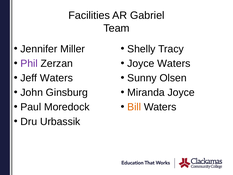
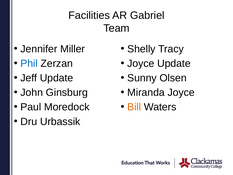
Phil colour: purple -> blue (29, 63)
Joyce Waters: Waters -> Update (174, 63)
Jeff Waters: Waters -> Update (56, 78)
